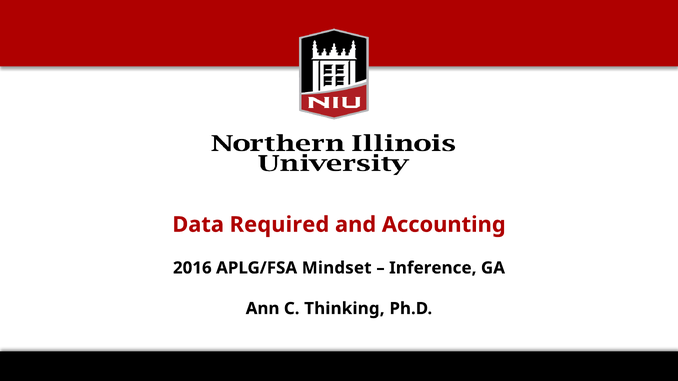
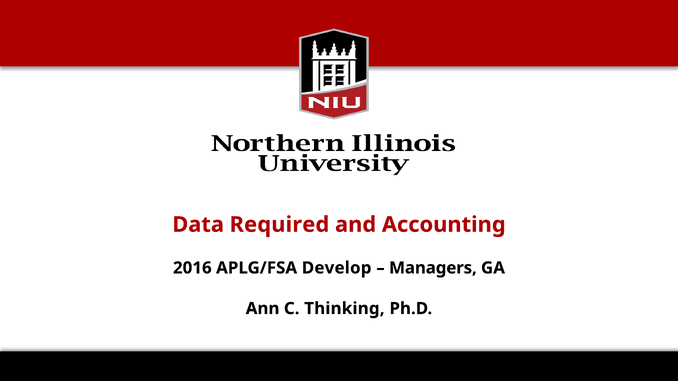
Mindset: Mindset -> Develop (337, 268)
Inference: Inference -> Managers (433, 268)
